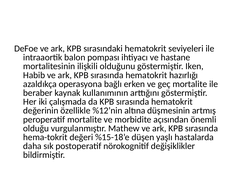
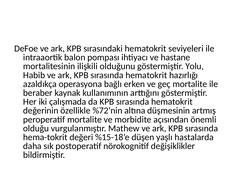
Iken: Iken -> Yolu (195, 66)
%12’nin: %12’nin -> %72’nin (107, 110)
